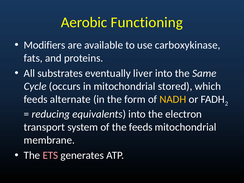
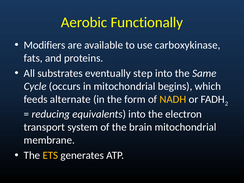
Functioning: Functioning -> Functionally (147, 22)
liver: liver -> step (143, 73)
stored: stored -> begins (175, 86)
the feeds: feeds -> brain (141, 127)
ETS colour: pink -> yellow (50, 155)
